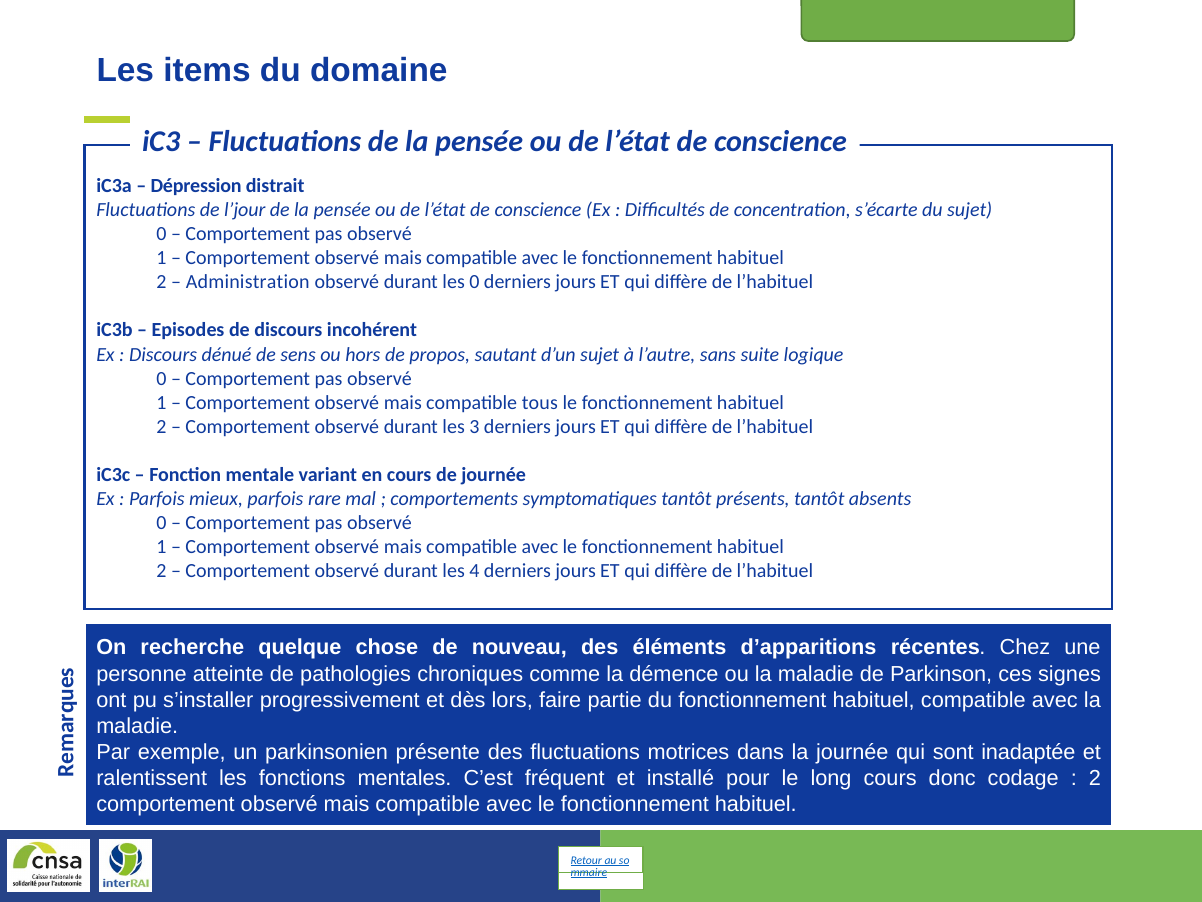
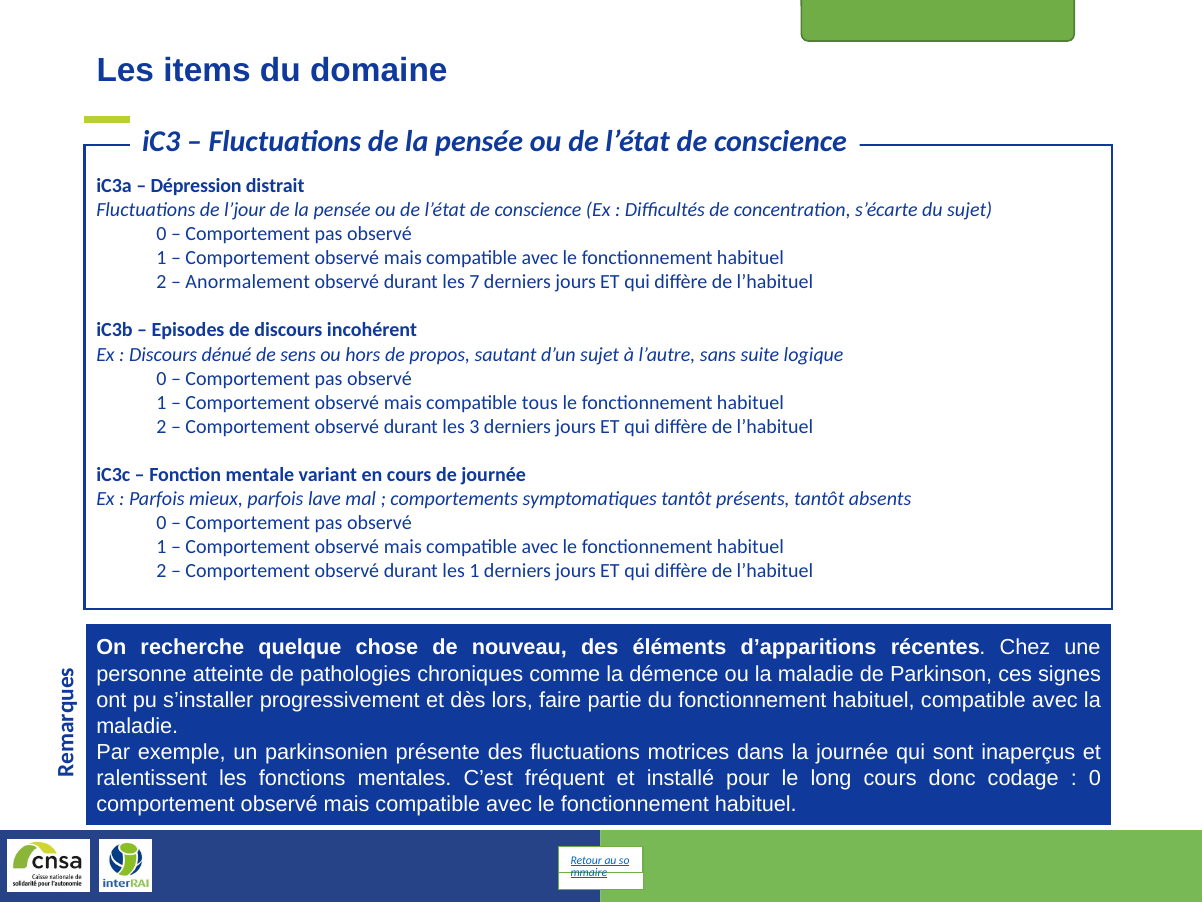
Administration: Administration -> Anormalement (248, 282)
les 0: 0 -> 7 (474, 282)
rare: rare -> lave (325, 498)
les 4: 4 -> 1 (474, 571)
inadaptée: inadaptée -> inaperçus (1028, 752)
2: 2 -> 0 (1095, 778)
